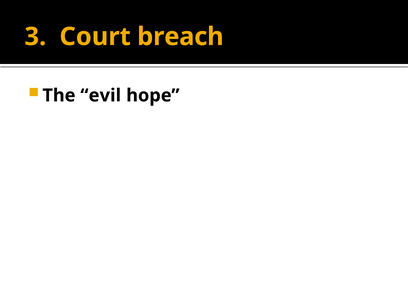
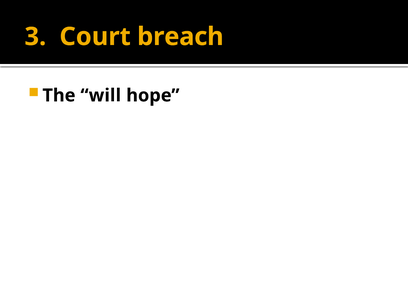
evil: evil -> will (101, 95)
